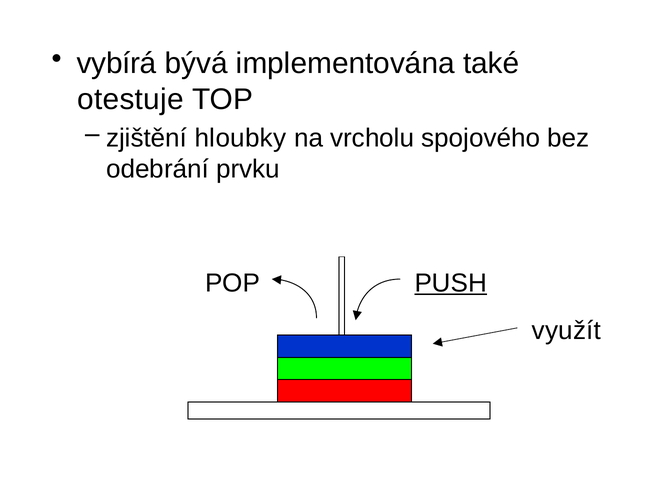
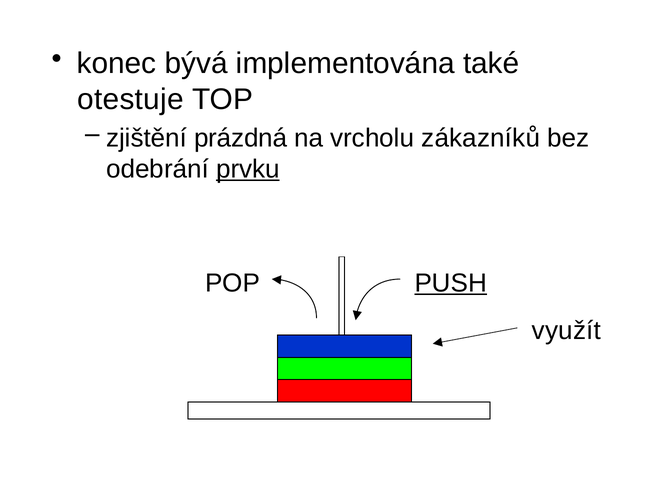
vybírá: vybírá -> konec (117, 64)
hloubky: hloubky -> prázdná (241, 138)
spojového: spojového -> zákazníků (481, 138)
prvku underline: none -> present (248, 169)
